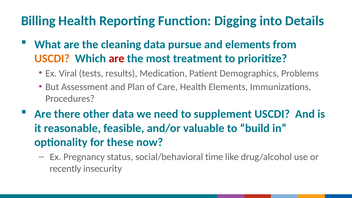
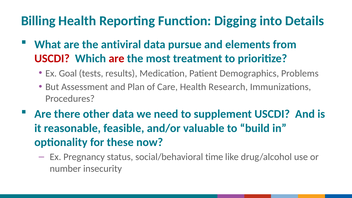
cleaning: cleaning -> antiviral (121, 45)
USCDI colour: orange -> red (52, 59)
Viral: Viral -> Goal (68, 73)
Health Elements: Elements -> Research (228, 87)
recently: recently -> number (65, 169)
